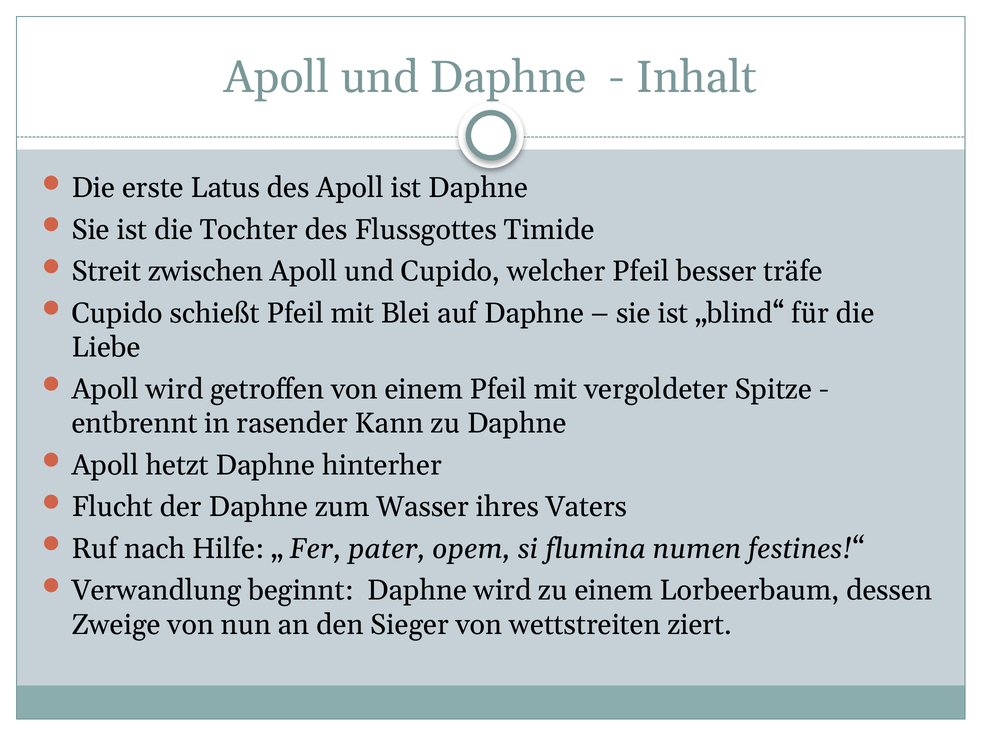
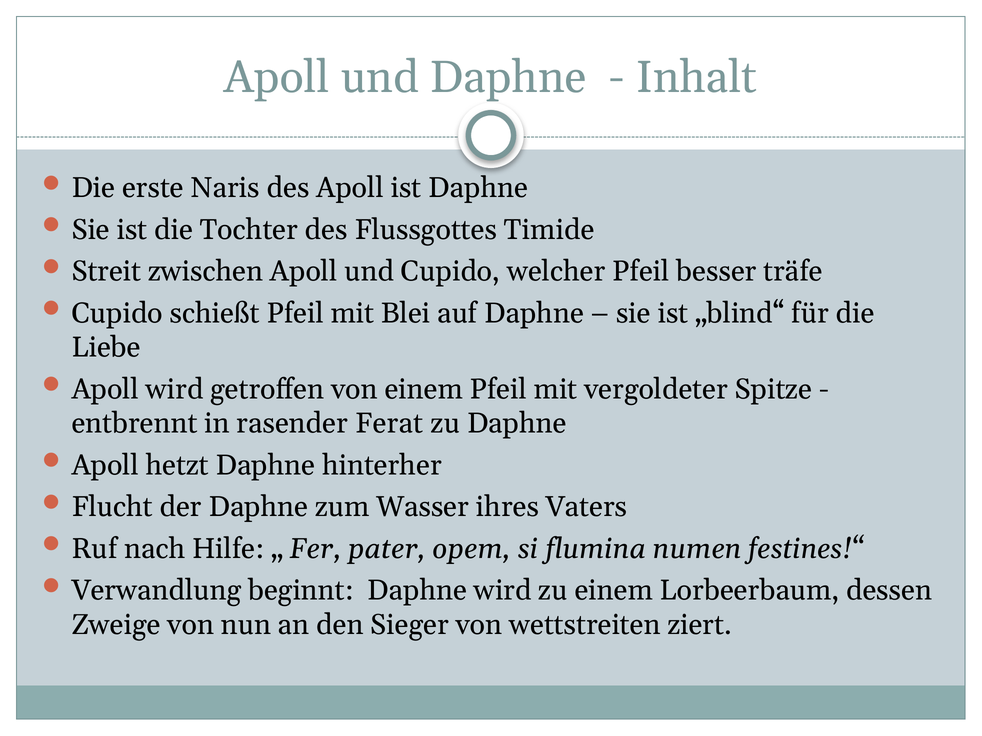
Latus: Latus -> Naris (225, 188)
Kann: Kann -> Ferat (389, 424)
